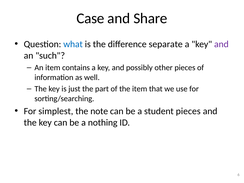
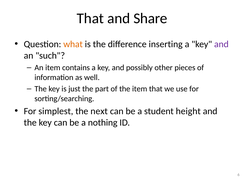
Case: Case -> That (90, 18)
what colour: blue -> orange (73, 44)
separate: separate -> inserting (166, 44)
note: note -> next (99, 111)
student pieces: pieces -> height (188, 111)
